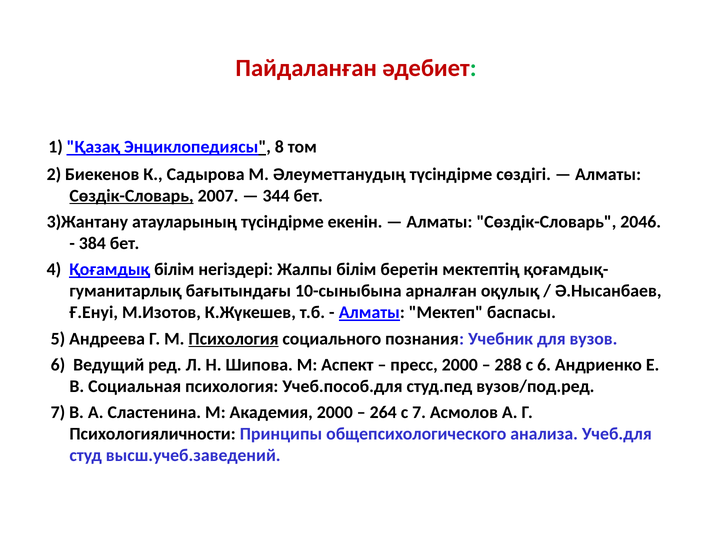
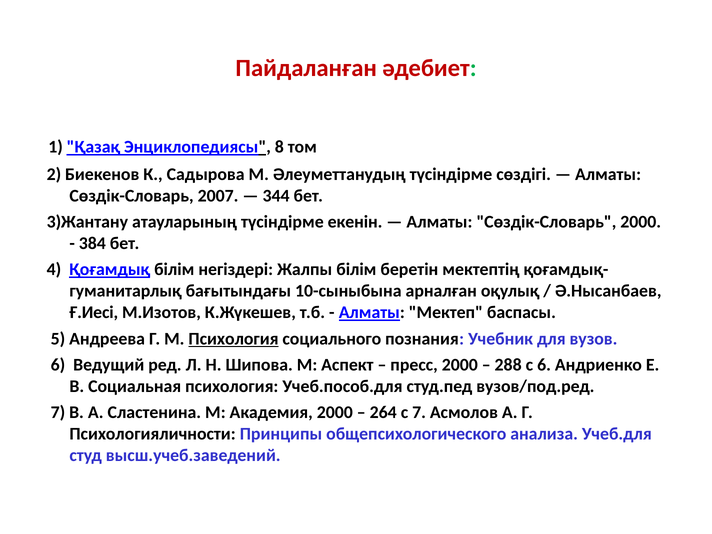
Сөздік-Словарь underline: present -> none (132, 196)
Сөздік-Словарь 2046: 2046 -> 2000 (641, 222)
Ғ.Енуі: Ғ.Енуі -> Ғ.Иесі (94, 312)
